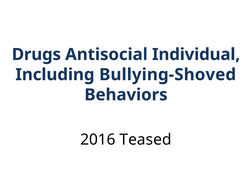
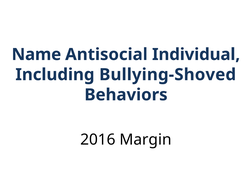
Drugs: Drugs -> Name (36, 54)
Teased: Teased -> Margin (146, 140)
